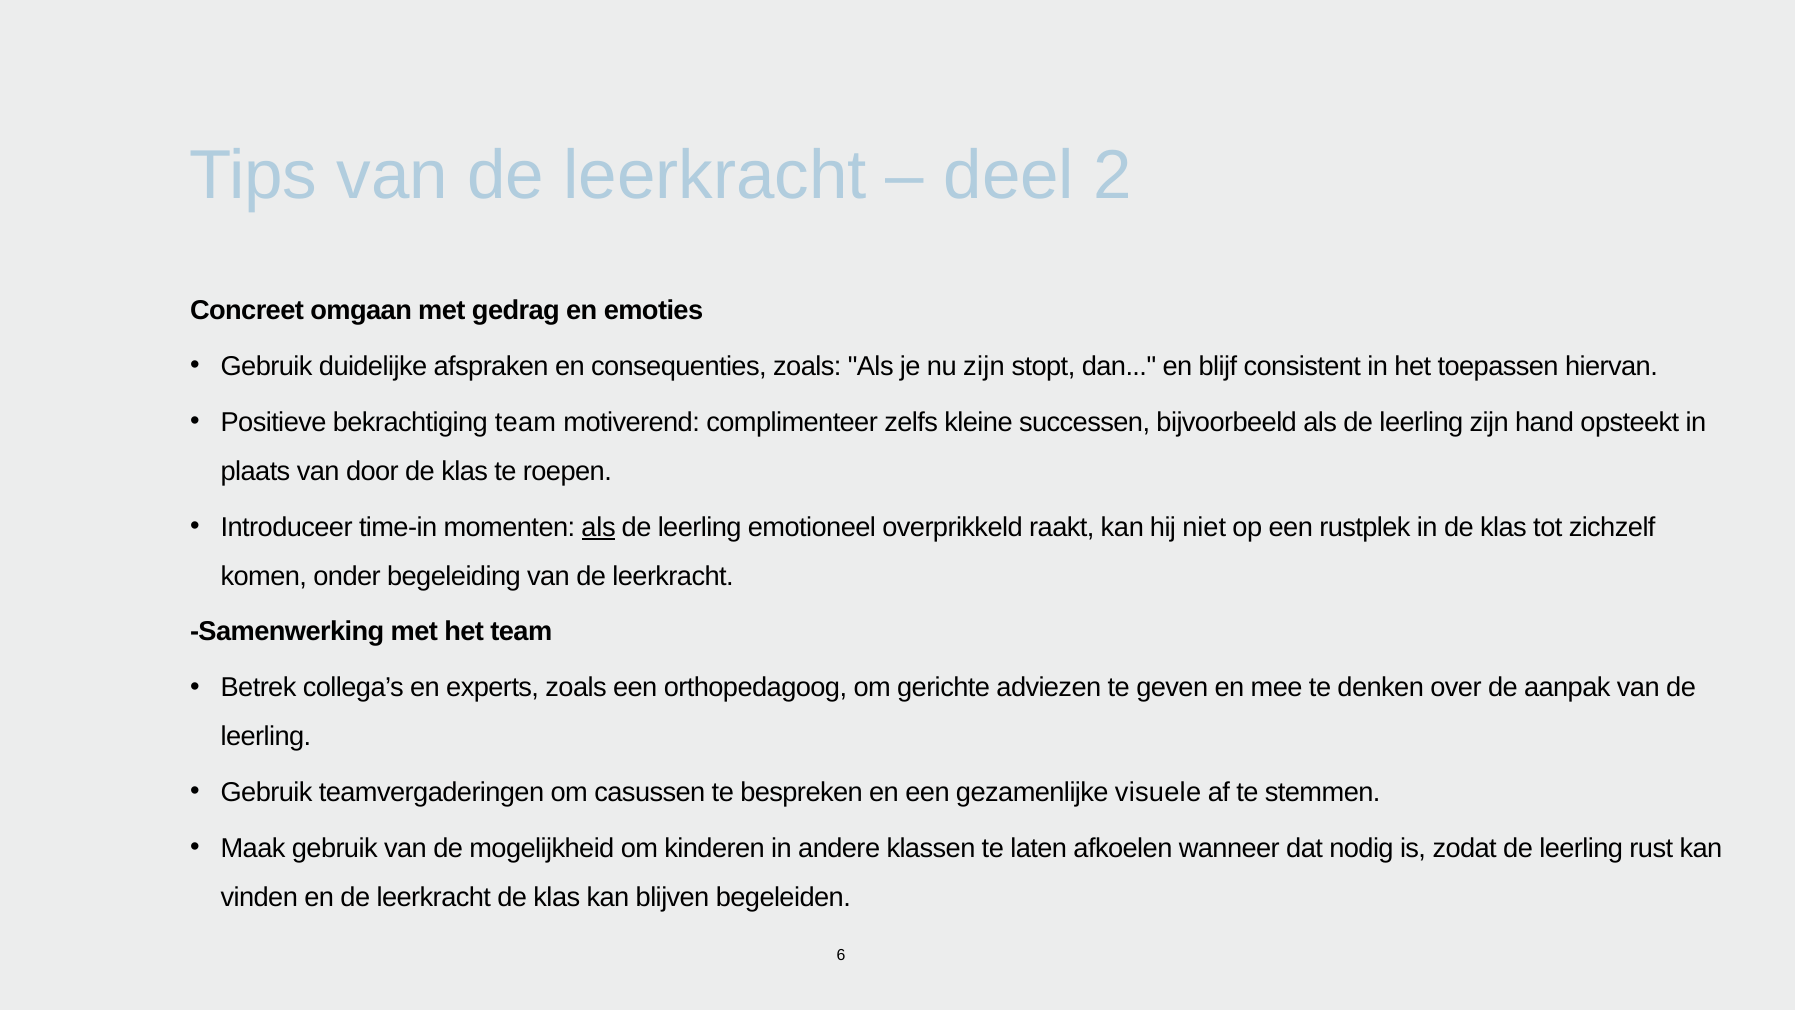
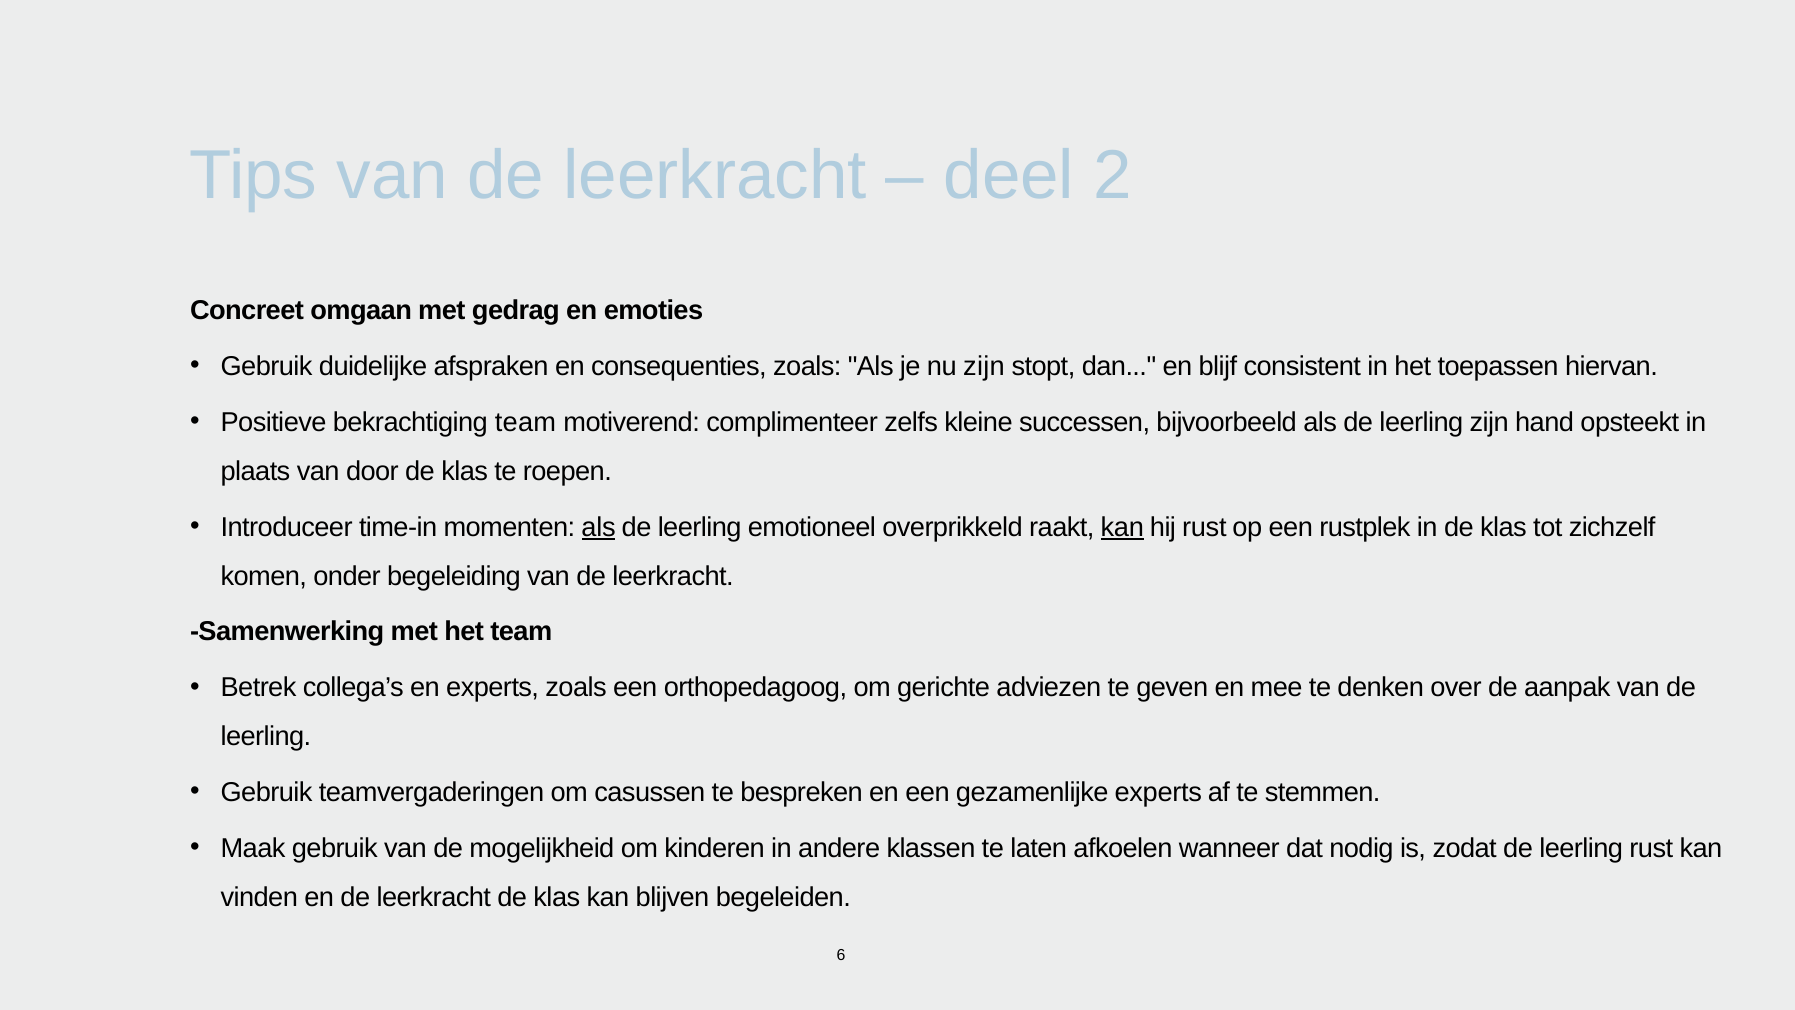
kan underline: none -> present (1122, 527)
hij niet: niet -> rust (1204, 527)
gezamenlijke visuele: visuele -> experts (1158, 792)
